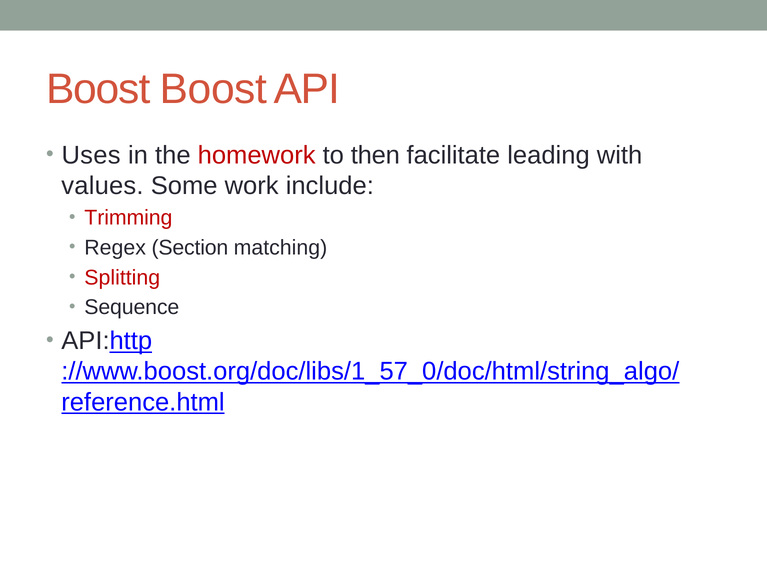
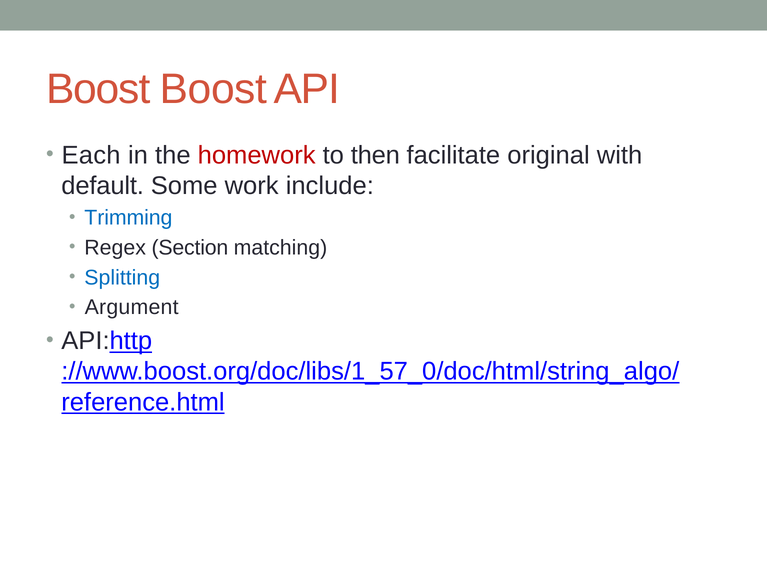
Uses: Uses -> Each (91, 155)
leading: leading -> original (549, 155)
values: values -> default (103, 186)
Trimming colour: red -> blue (128, 218)
Splitting colour: red -> blue (122, 278)
Sequence: Sequence -> Argument (132, 307)
